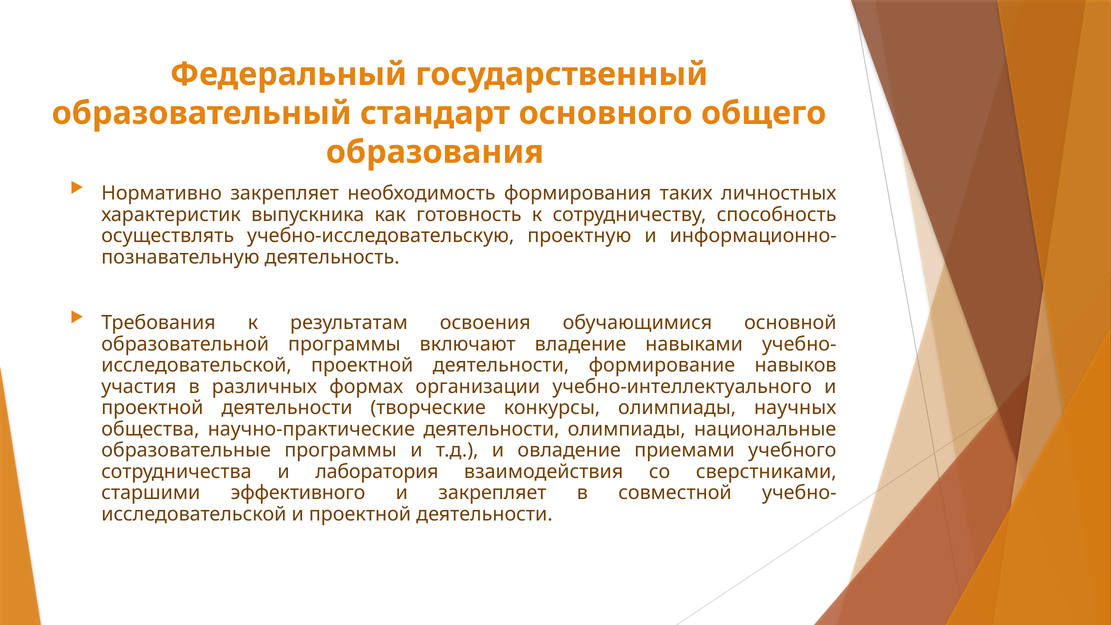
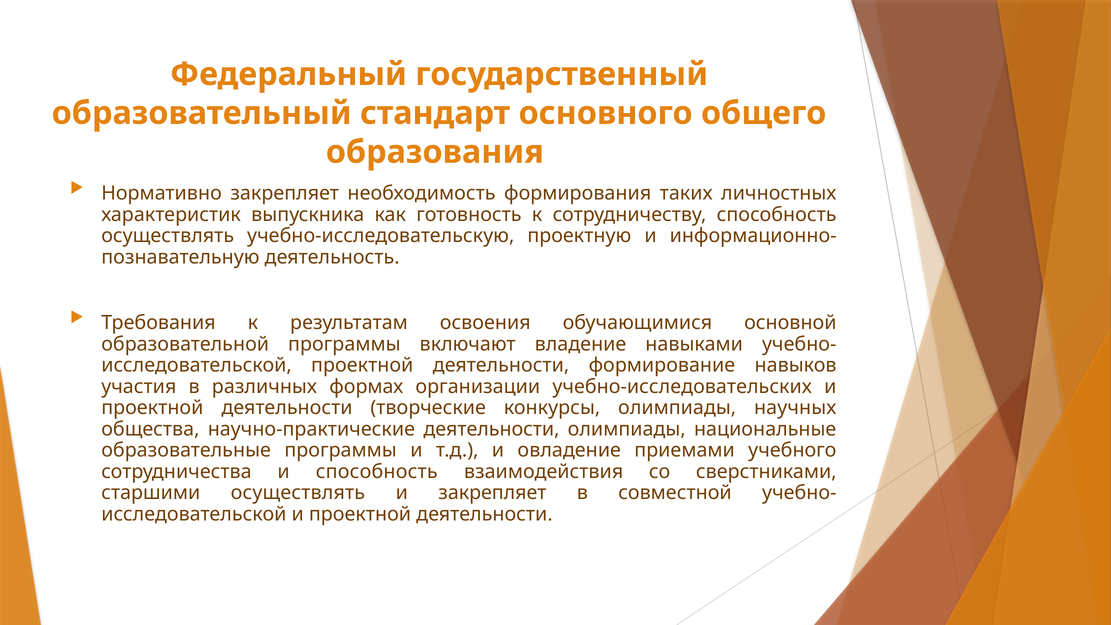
учебно-интеллектуального: учебно-интеллектуального -> учебно-исследовательских (682, 387)
и лаборатория: лаборатория -> способность (377, 472)
старшими эффективного: эффективного -> осуществлять (298, 493)
